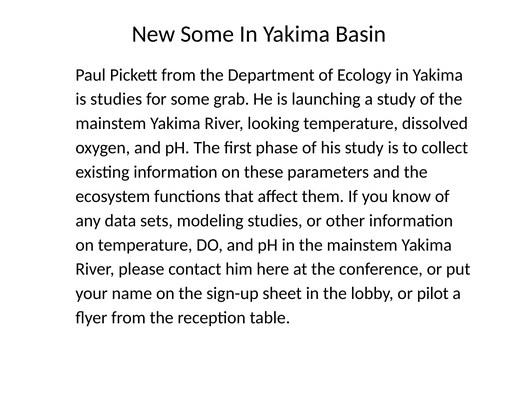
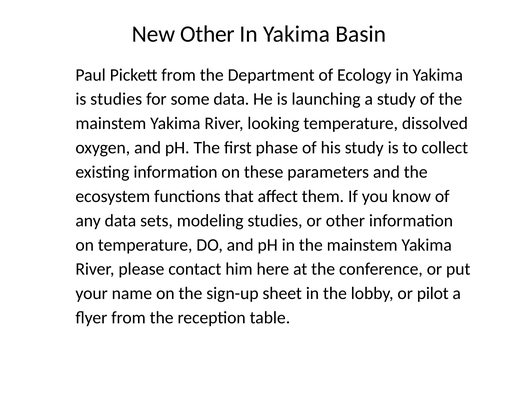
New Some: Some -> Other (207, 34)
some grab: grab -> data (231, 99)
